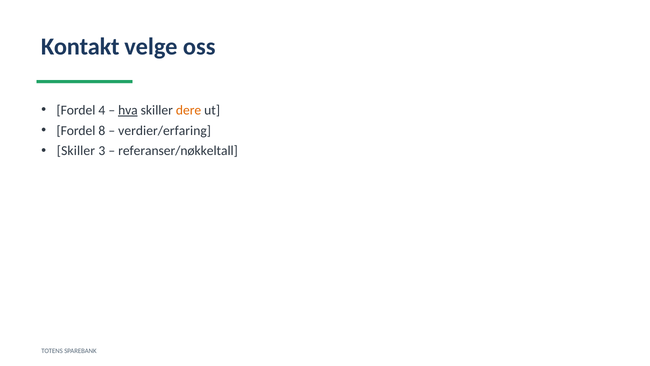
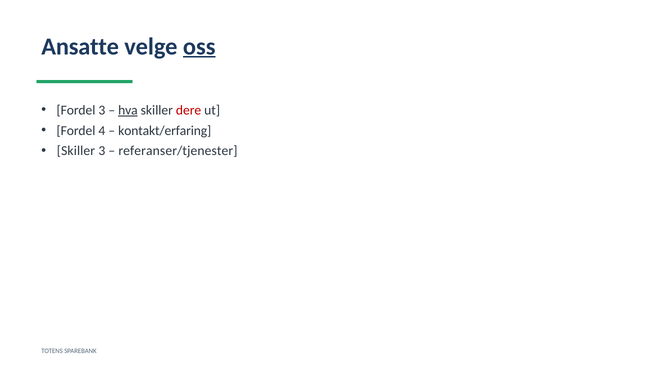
Kontakt: Kontakt -> Ansatte (80, 46)
oss underline: none -> present (199, 46)
Fordel 4: 4 -> 3 (102, 110)
dere colour: orange -> red (189, 110)
8: 8 -> 4 (102, 130)
verdier/erfaring: verdier/erfaring -> kontakt/erfaring (165, 130)
referanser/nøkkeltall: referanser/nøkkeltall -> referanser/tjenester (178, 151)
